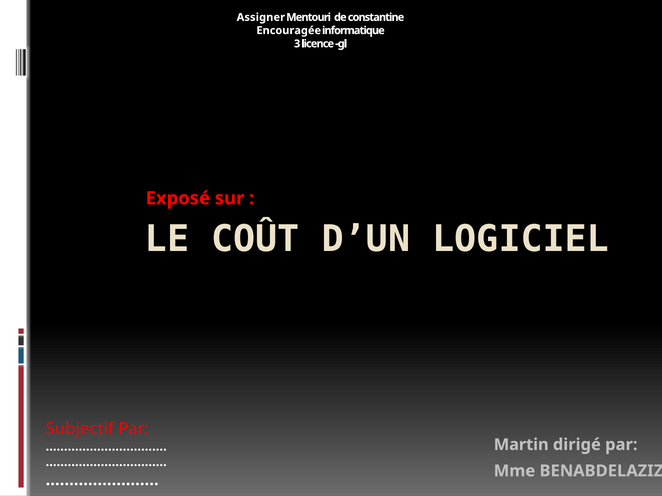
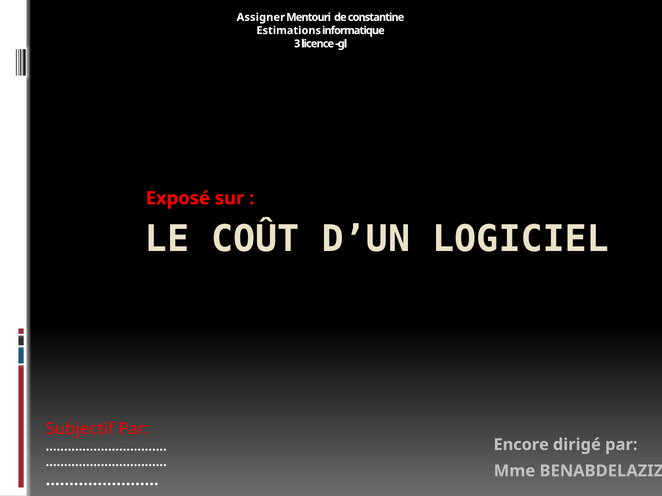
Encouragée: Encouragée -> Estimations (289, 31)
Martin: Martin -> Encore (521, 445)
